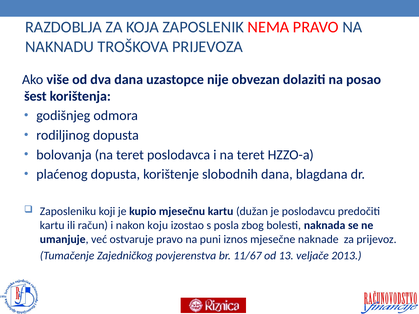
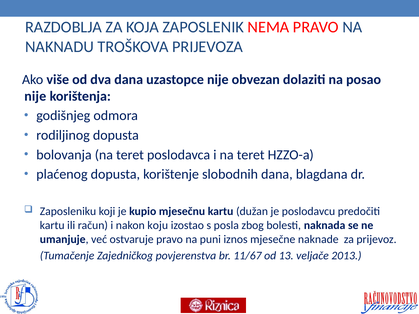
šest: šest -> nije (35, 96)
